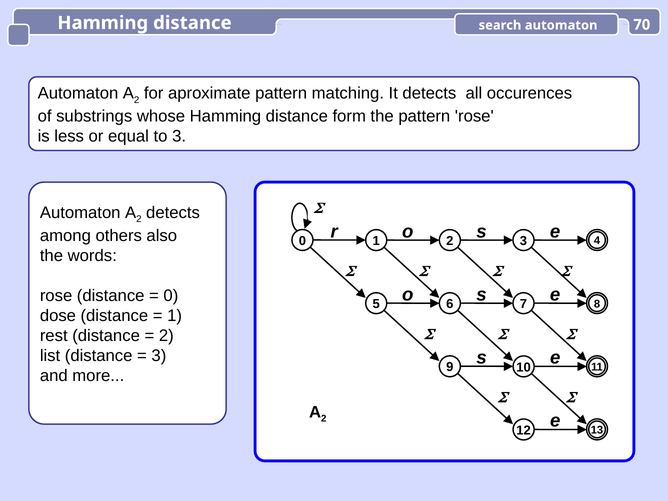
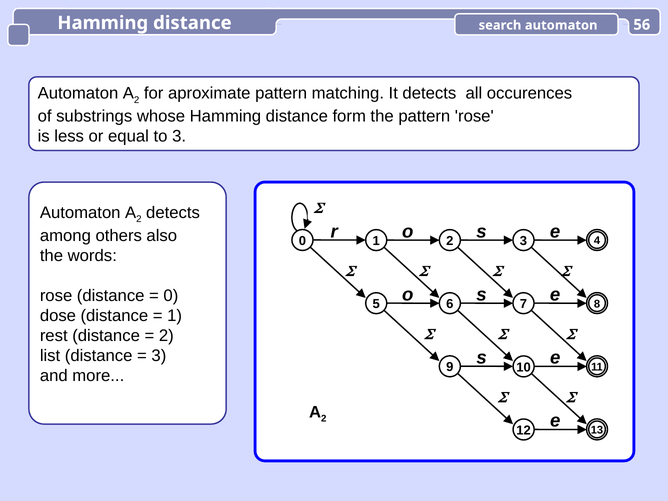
70: 70 -> 56 (642, 25)
